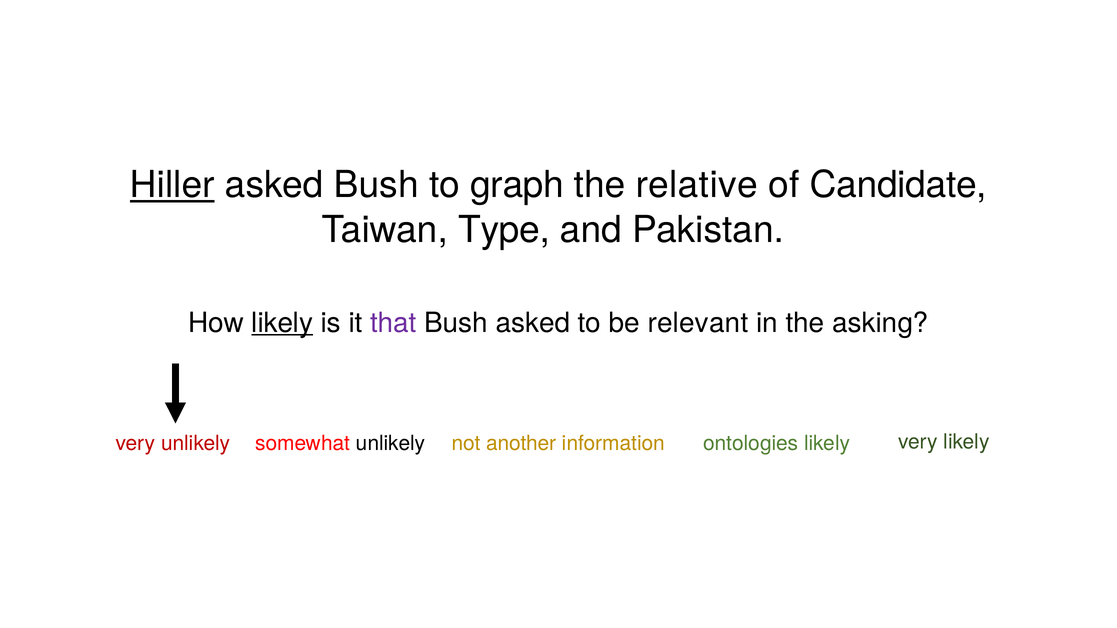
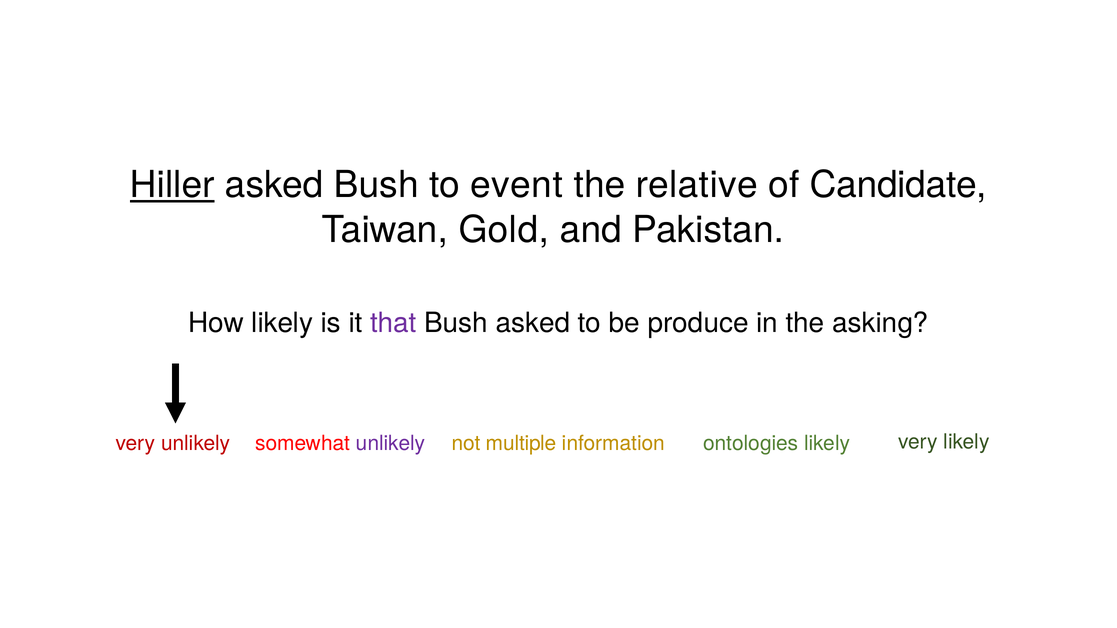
graph: graph -> event (517, 185)
Type: Type -> Gold (504, 230)
likely underline: present -> none (282, 323)
relevant: relevant -> produce (698, 323)
unlikely colour: black -> purple (391, 443)
another: another -> multiple (521, 443)
